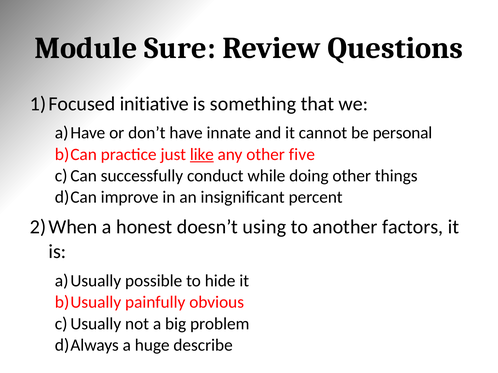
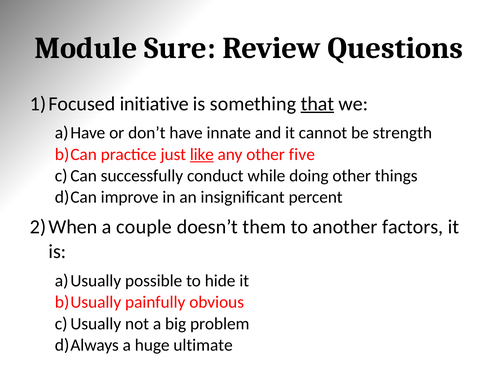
that underline: none -> present (317, 104)
personal: personal -> strength (402, 133)
honest: honest -> couple (144, 227)
using: using -> them (264, 227)
describe: describe -> ultimate (203, 346)
